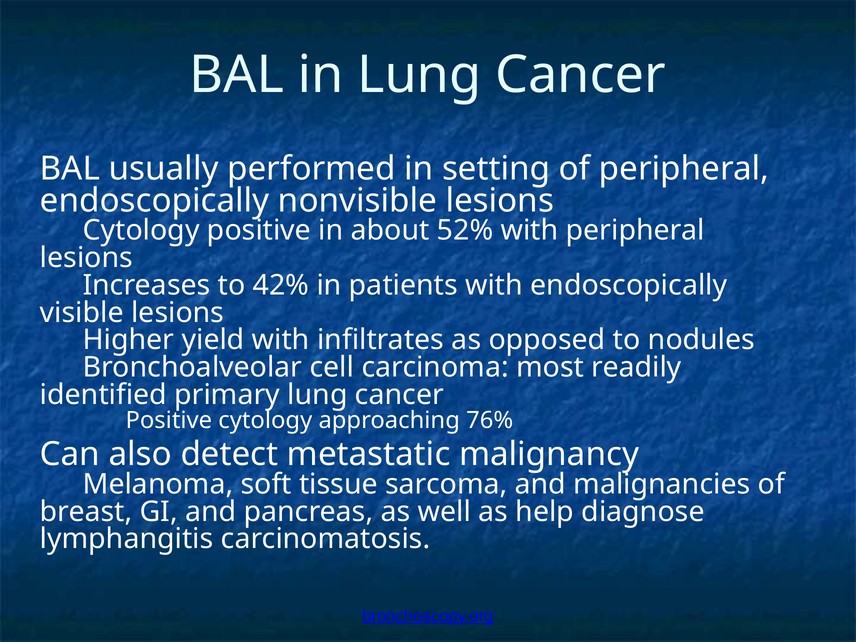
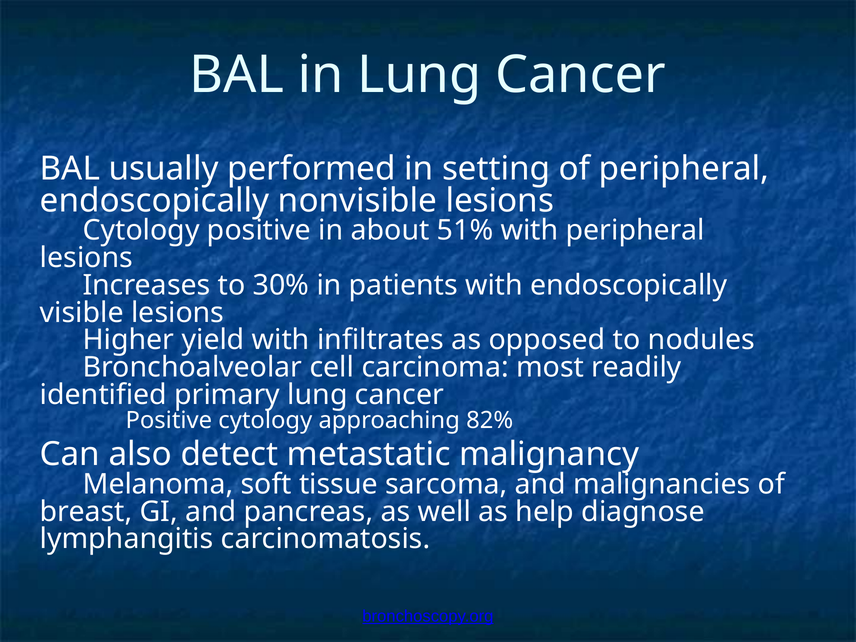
52%: 52% -> 51% (465, 230)
42%: 42% -> 30% (281, 285)
76%: 76% -> 82% (490, 420)
